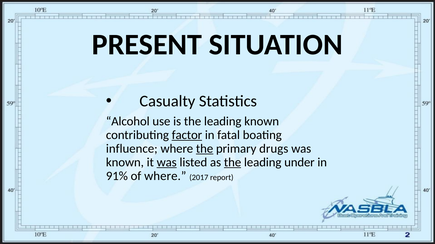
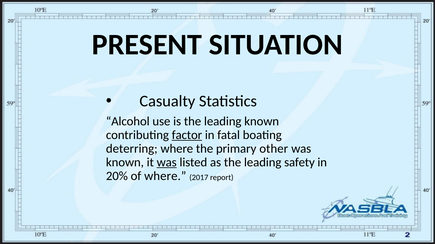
influence: influence -> deterring (132, 149)
the underline: present -> none (205, 149)
drugs: drugs -> other (274, 149)
the underline: present -> none (233, 163)
under: under -> safety (299, 163)
91%: 91% -> 20% (117, 176)
